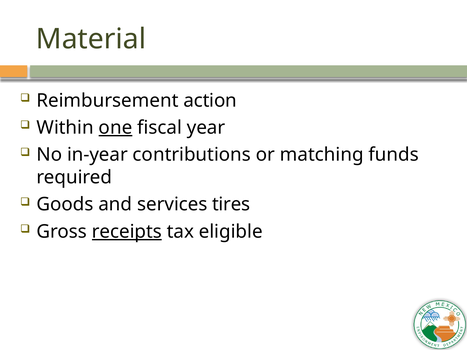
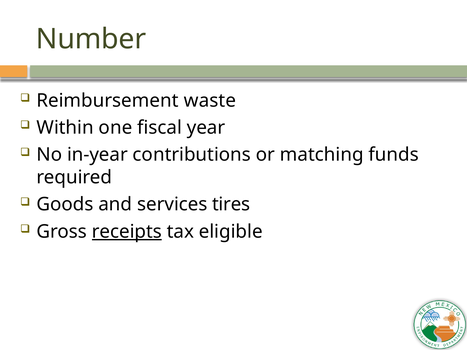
Material: Material -> Number (91, 39)
action: action -> waste (210, 101)
one underline: present -> none (115, 128)
